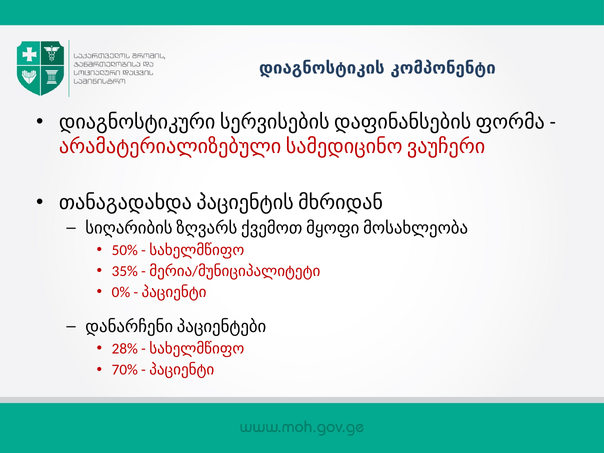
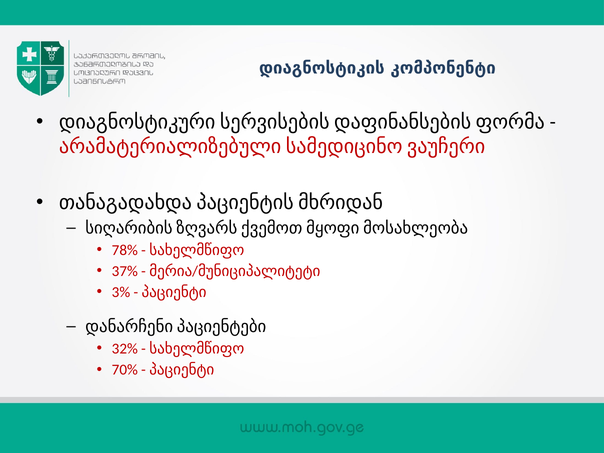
50%: 50% -> 78% (125, 250)
35%: 35% -> 37% (125, 271)
0%: 0% -> 3% (121, 292)
28%: 28% -> 32% (125, 349)
